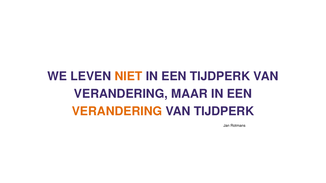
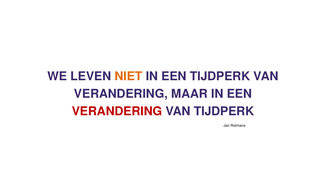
VERANDERING colour: orange -> red (117, 112)
